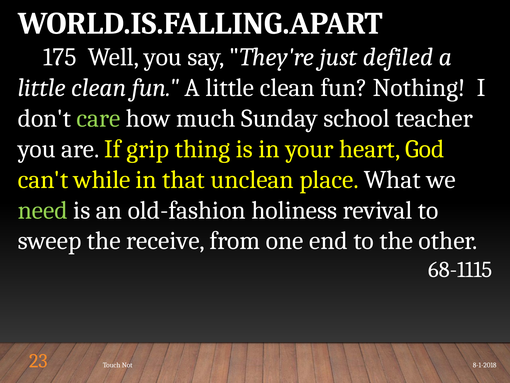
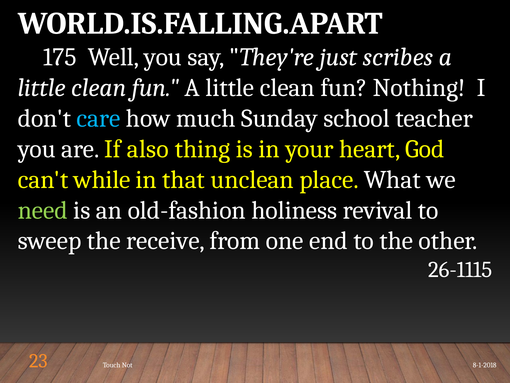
defiled: defiled -> scribes (398, 57)
care colour: light green -> light blue (98, 118)
grip: grip -> also (148, 149)
68-1115: 68-1115 -> 26-1115 (460, 269)
